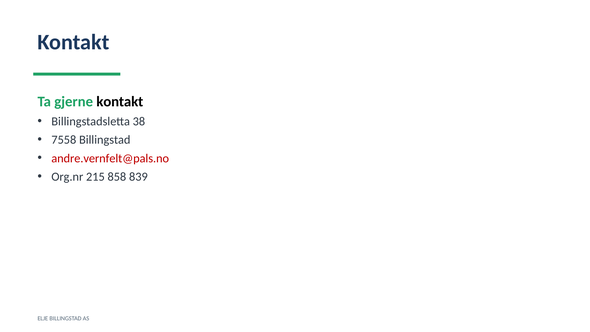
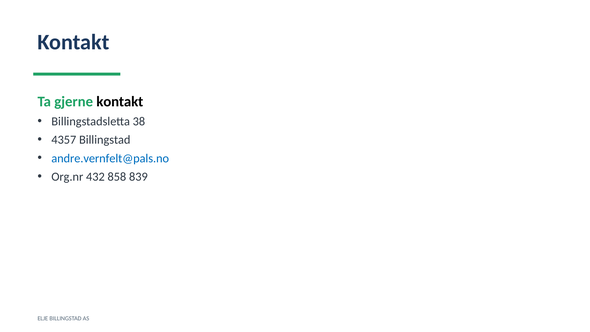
7558: 7558 -> 4357 (64, 140)
andre.vernfelt@pals.no colour: red -> blue (110, 158)
215: 215 -> 432 (95, 177)
